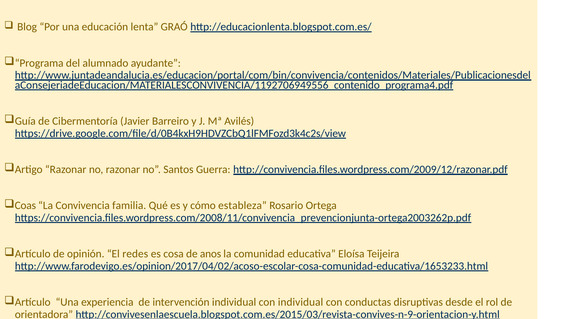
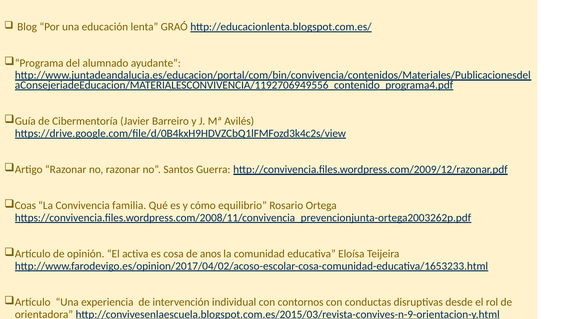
estableza: estableza -> equilibrio (242, 206)
redes: redes -> activa (135, 254)
con individual: individual -> contornos (301, 302)
